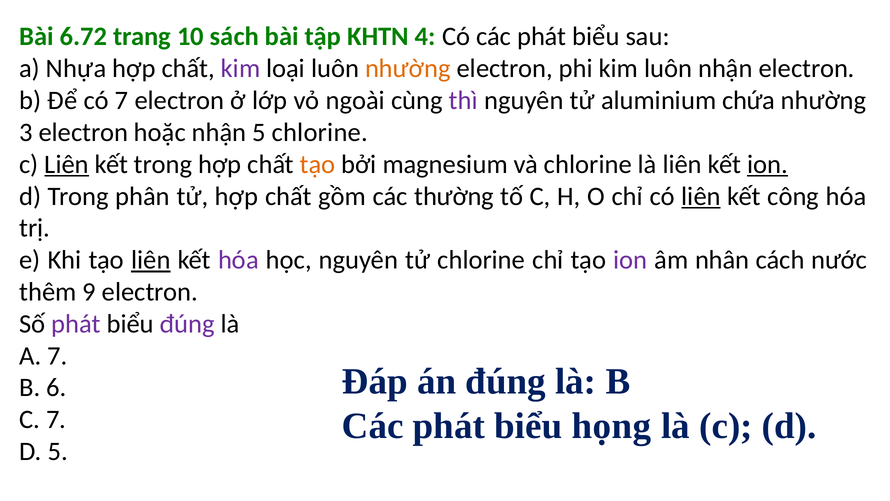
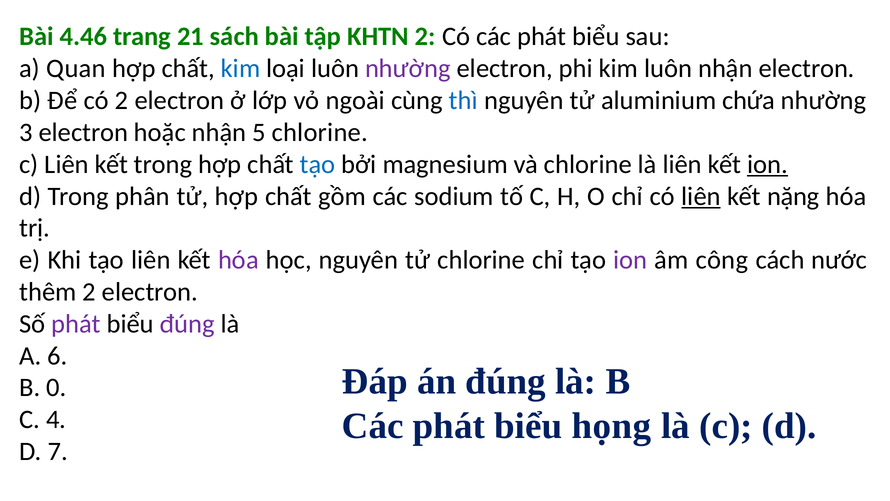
6.72: 6.72 -> 4.46 (83, 37)
10: 10 -> 21 (190, 37)
KHTN 4: 4 -> 2 (425, 37)
Nhựa: Nhựa -> Quan (76, 69)
kim colour: purple -> blue (241, 69)
nhường colour: orange -> purple (408, 69)
có 7: 7 -> 2 (122, 100)
thì colour: purple -> blue (463, 100)
Liên underline: present -> none (67, 164)
tạo colour: orange -> blue (318, 164)
thường: thường -> sodium (454, 196)
công: công -> nặng (793, 196)
liên underline: present -> none (151, 260)
nhân: nhân -> công (722, 260)
thêm 9: 9 -> 2 (89, 292)
A 7: 7 -> 6 (57, 356)
6: 6 -> 0 (56, 387)
C 7: 7 -> 4 (56, 419)
D 5: 5 -> 7 (58, 451)
